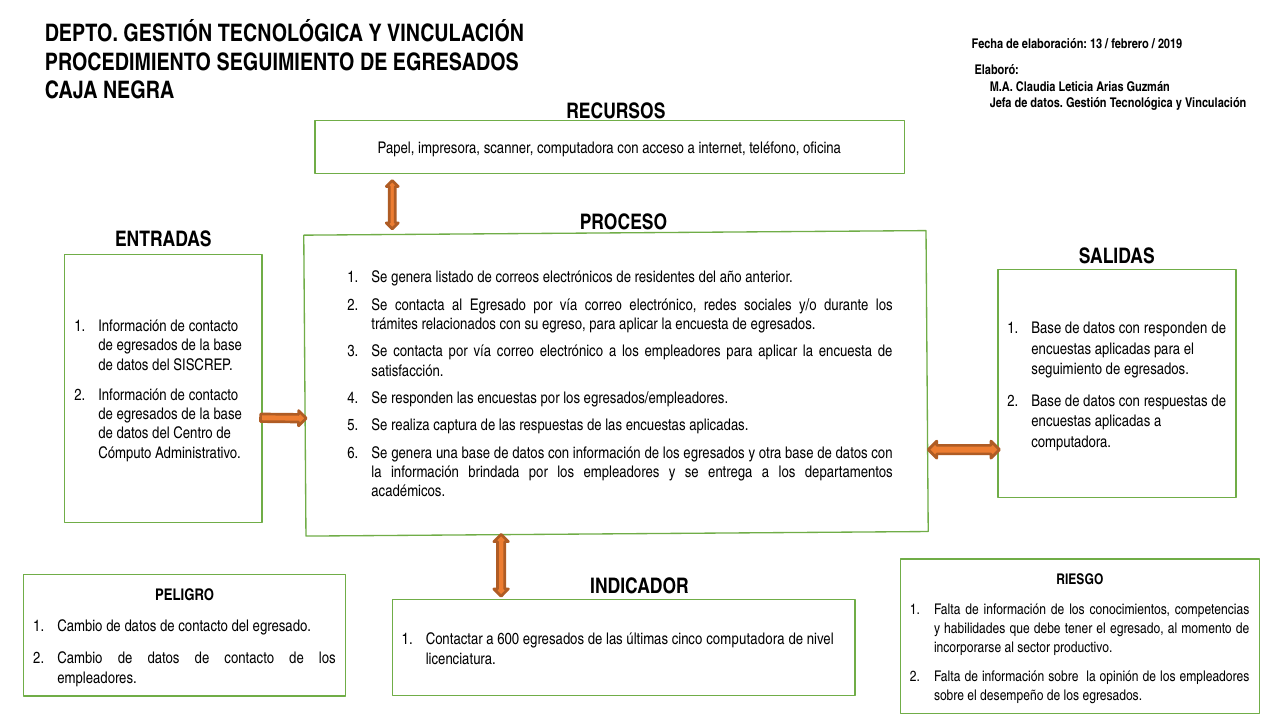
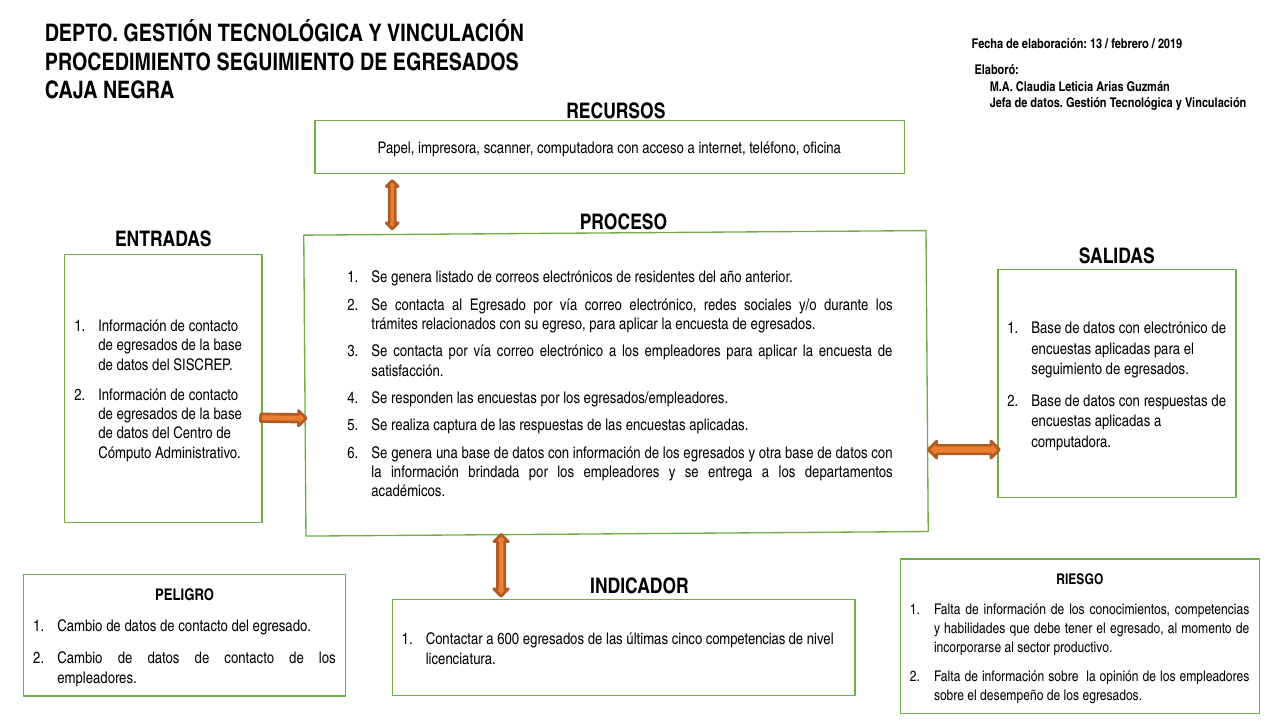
con responden: responden -> electrónico (1176, 328)
cinco computadora: computadora -> competencias (746, 639)
